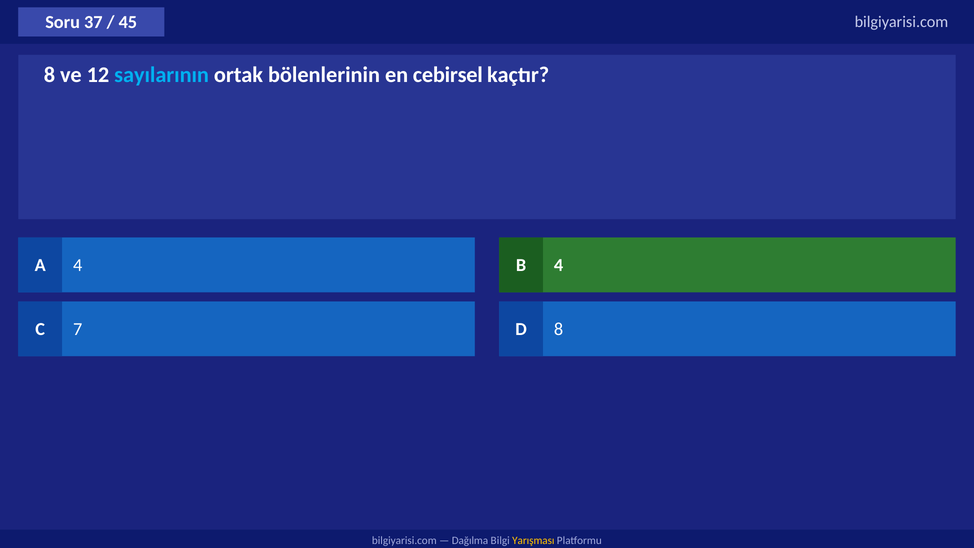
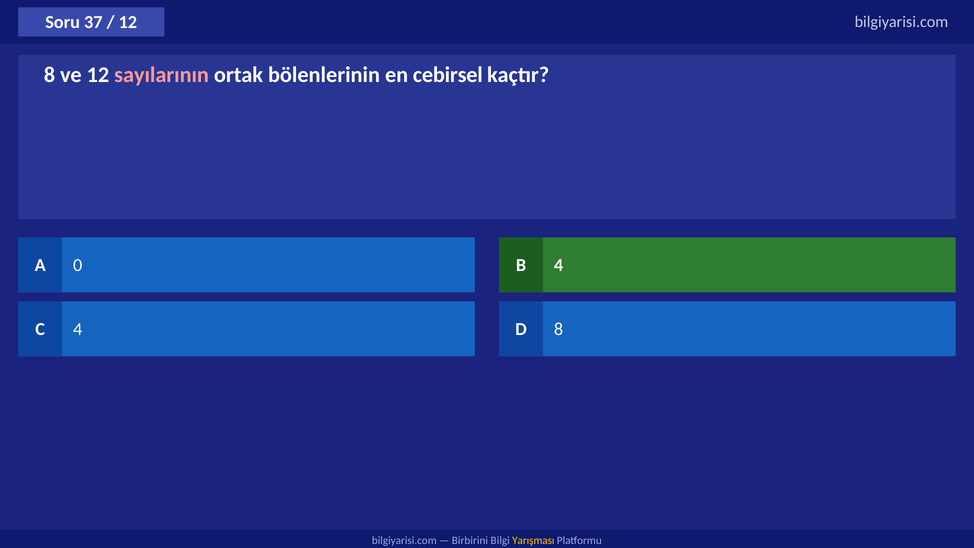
45: 45 -> 12 (128, 22)
sayılarının colour: light blue -> pink (162, 75)
A 4: 4 -> 0 (78, 265)
C 7: 7 -> 4 (78, 329)
Dağılma: Dağılma -> Birbirini (470, 540)
